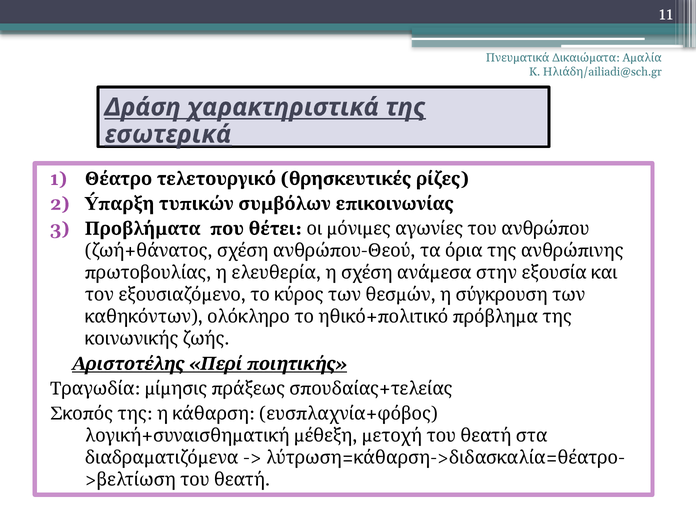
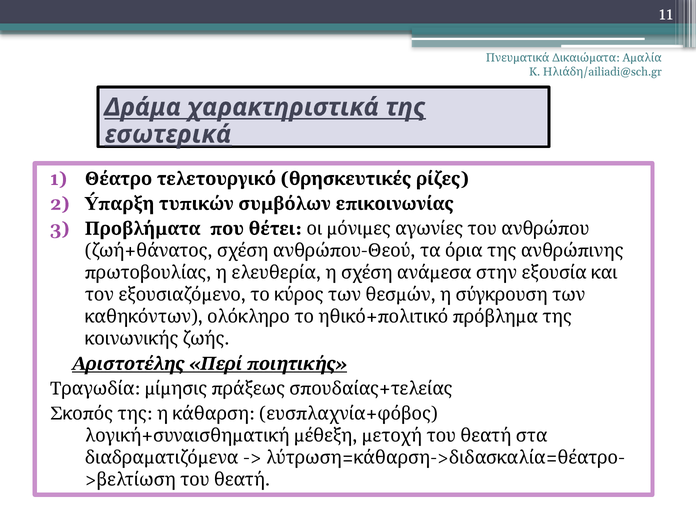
Δράση: Δράση -> Δράμα (143, 107)
